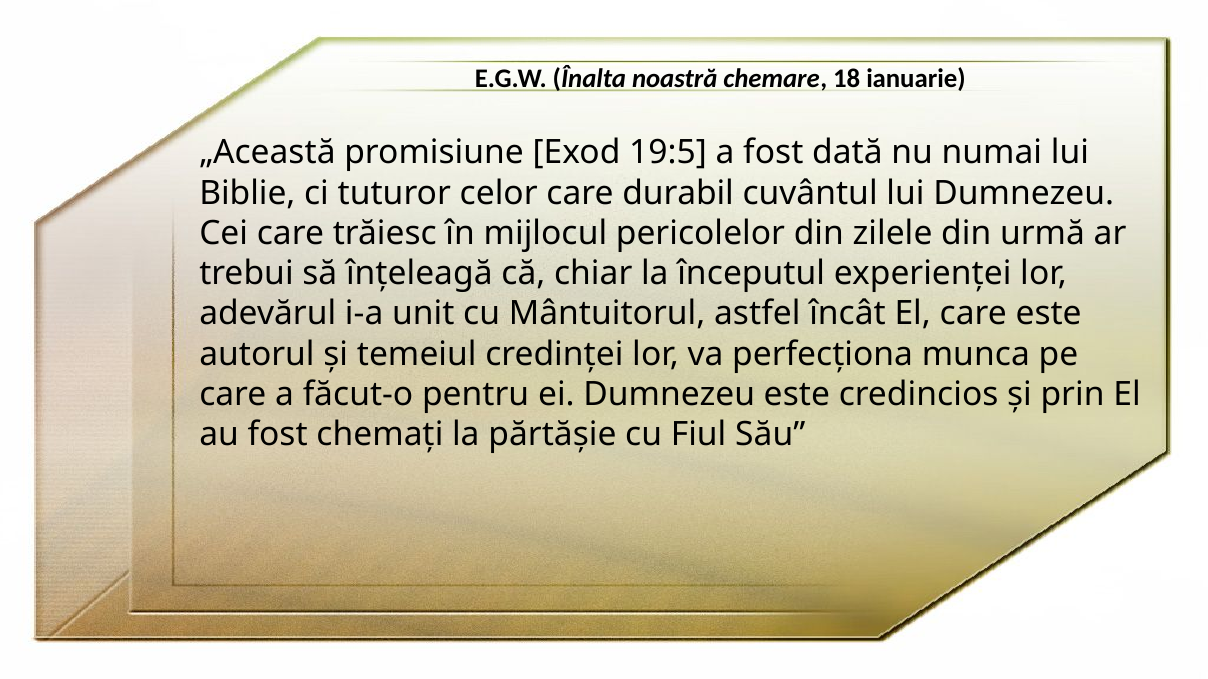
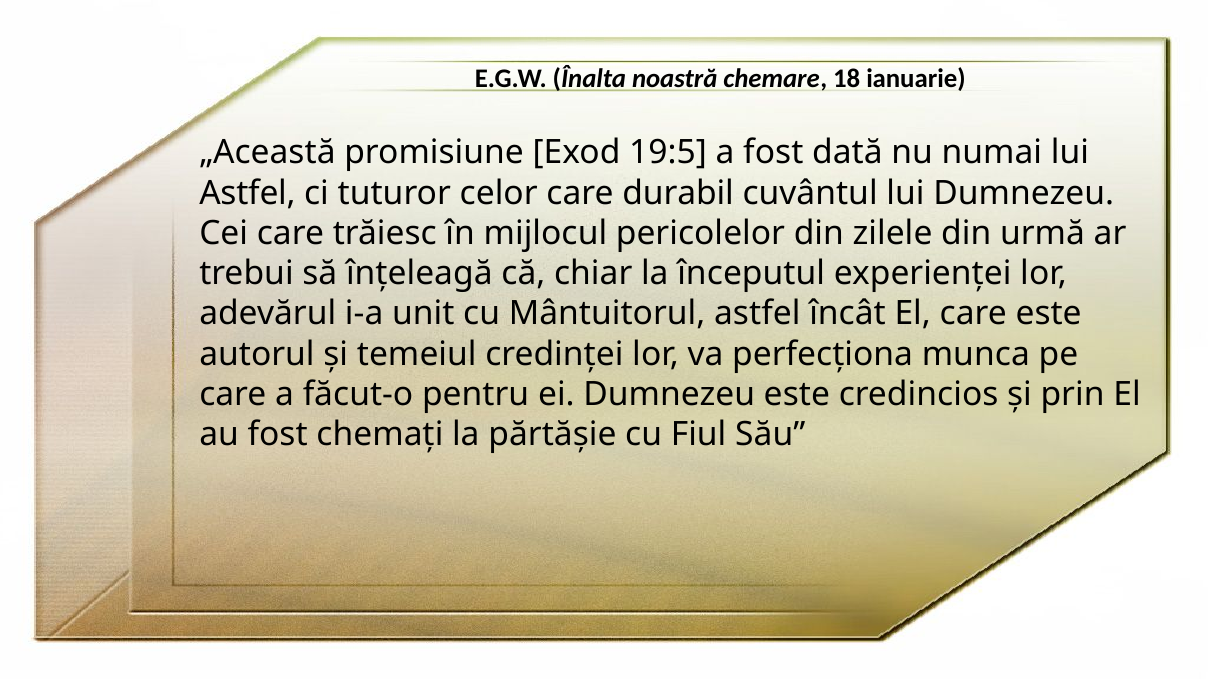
Biblie: Biblie -> Astfel (247, 193)
